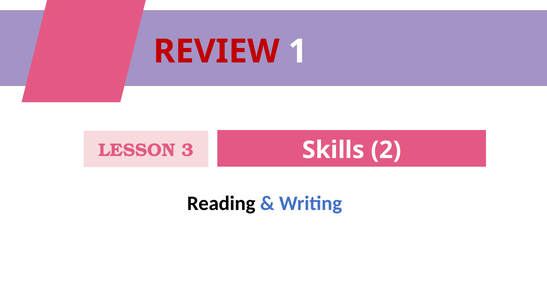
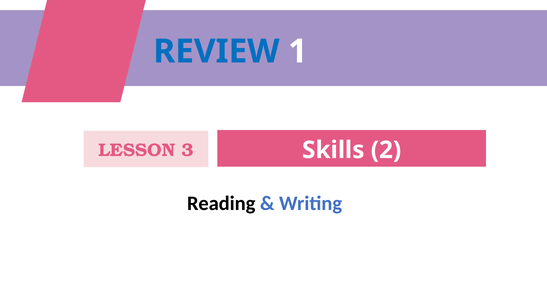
REVIEW colour: red -> blue (216, 51)
